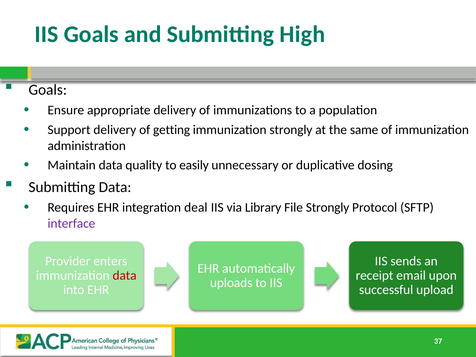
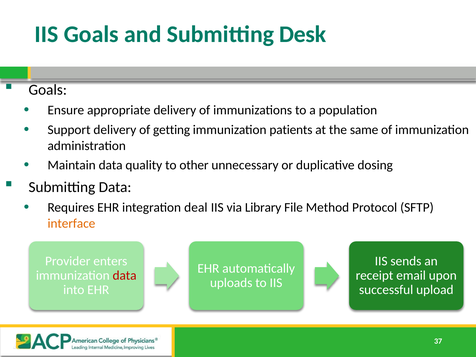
High: High -> Desk (303, 34)
immunization strongly: strongly -> patients (291, 130)
easily: easily -> other (194, 165)
File Strongly: Strongly -> Method (328, 208)
interface colour: purple -> orange (71, 223)
